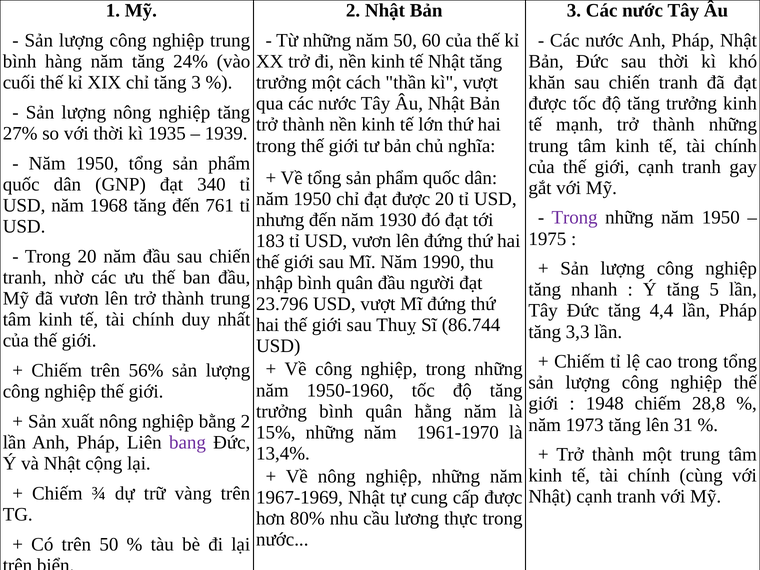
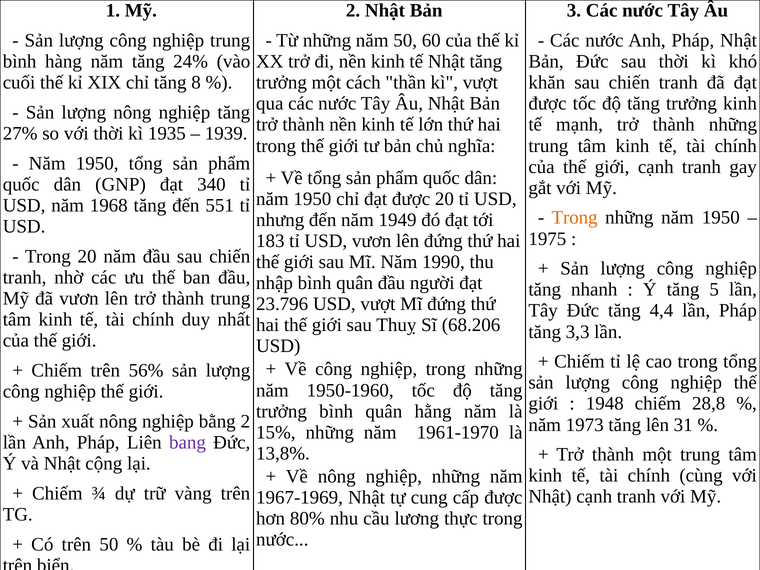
tăng 3: 3 -> 8 (196, 83)
761: 761 -> 551 (220, 206)
Trong colour: purple -> orange (575, 218)
1930: 1930 -> 1949 (398, 220)
86.744: 86.744 -> 68.206 (471, 325)
13,4%: 13,4% -> 13,8% (283, 453)
